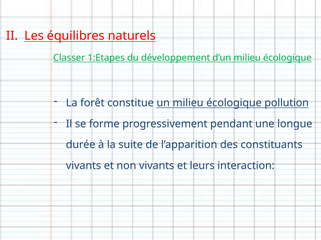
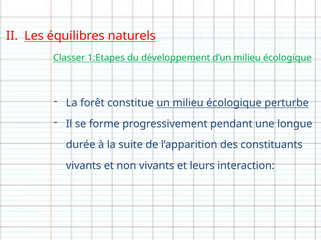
pollution: pollution -> perturbe (287, 103)
